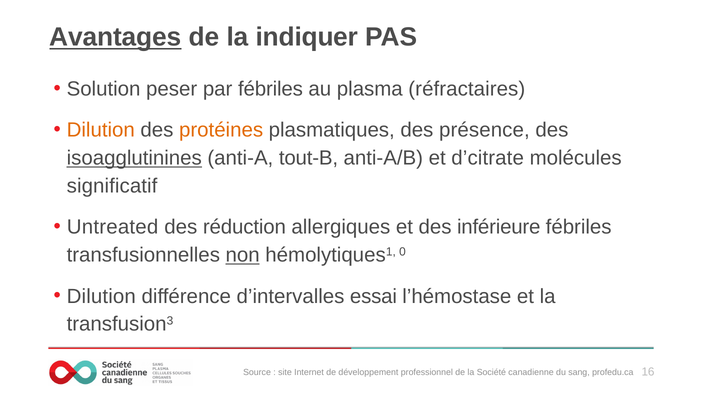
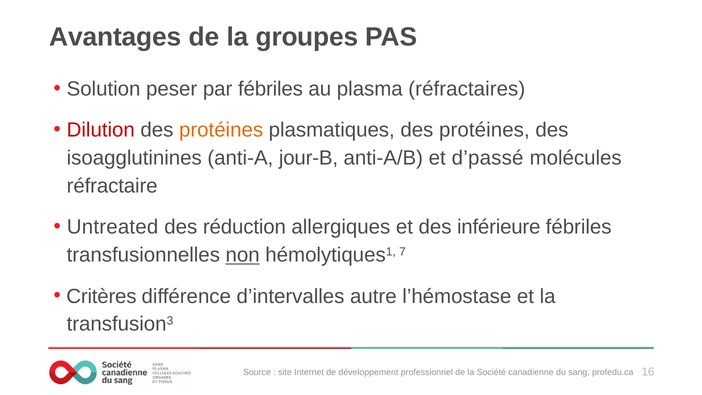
Avantages underline: present -> none (115, 37)
indiquer: indiquer -> groupes (307, 37)
Dilution colour: orange -> red (101, 130)
plasmatiques des présence: présence -> protéines (484, 130)
isoagglutinines underline: present -> none (134, 158)
tout-B: tout-B -> jour-B (308, 158)
d’citrate: d’citrate -> d’passé (488, 158)
significatif: significatif -> réfractaire (112, 186)
0: 0 -> 7 (402, 252)
Dilution: Dilution -> Critères (101, 296)
essai: essai -> autre (373, 296)
